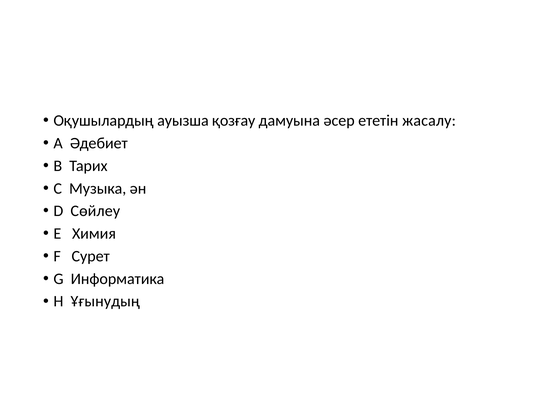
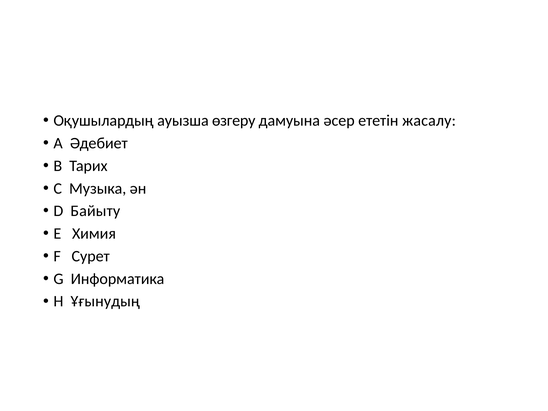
қозғау: қозғау -> өзгеру (234, 121)
Сөйлеу: Сөйлеу -> Байыту (95, 211)
